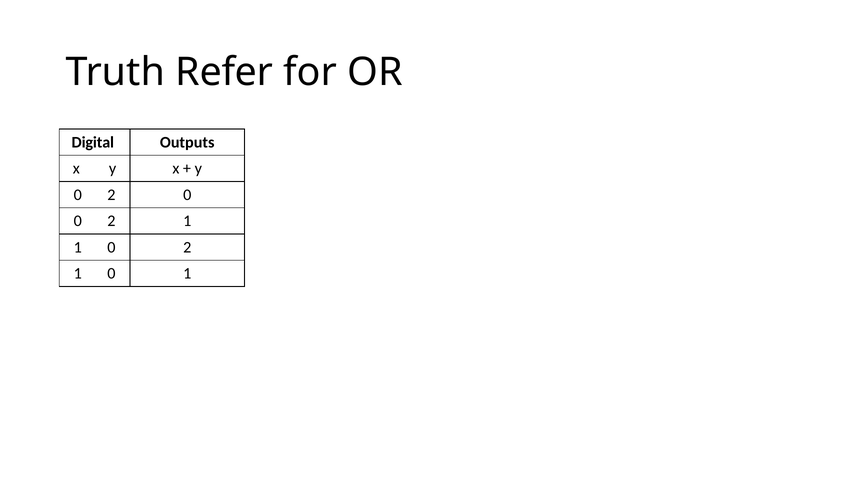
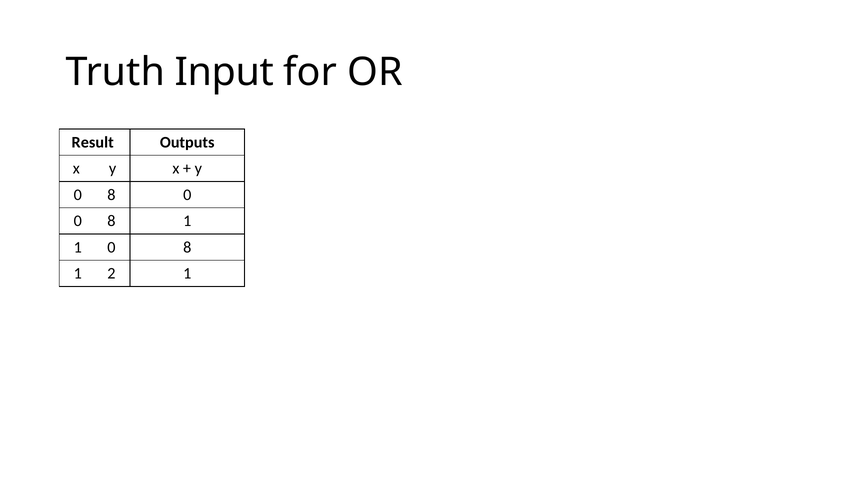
Refer: Refer -> Input (224, 72)
Digital: Digital -> Result (93, 142)
2: 2 -> 8 (111, 195)
2: 2 -> 8 (111, 221)
1 0 2: 2 -> 8 (187, 247)
0: 0 -> 2 (111, 273)
